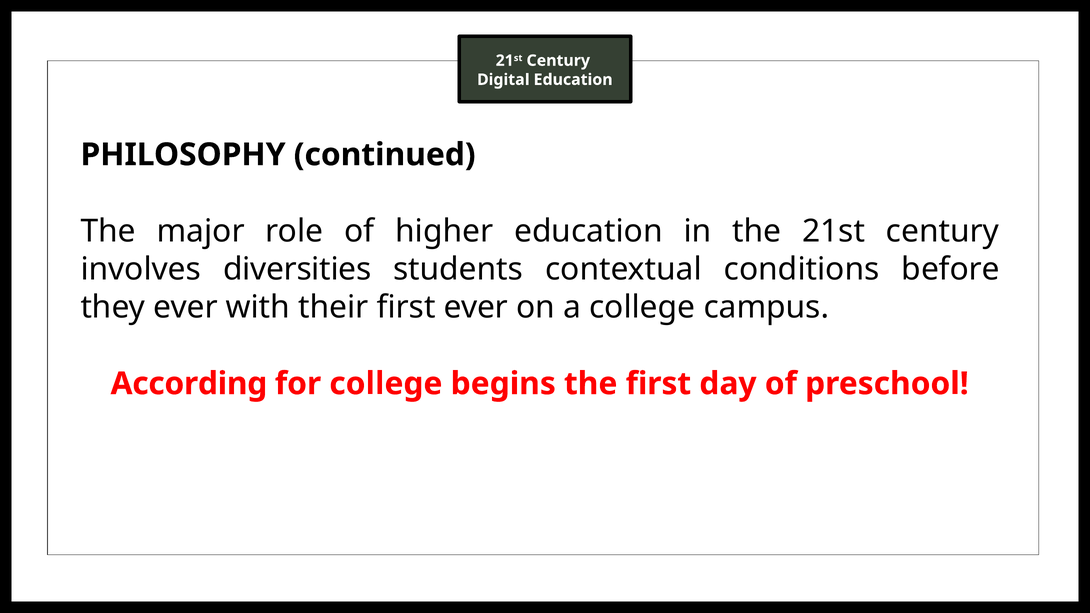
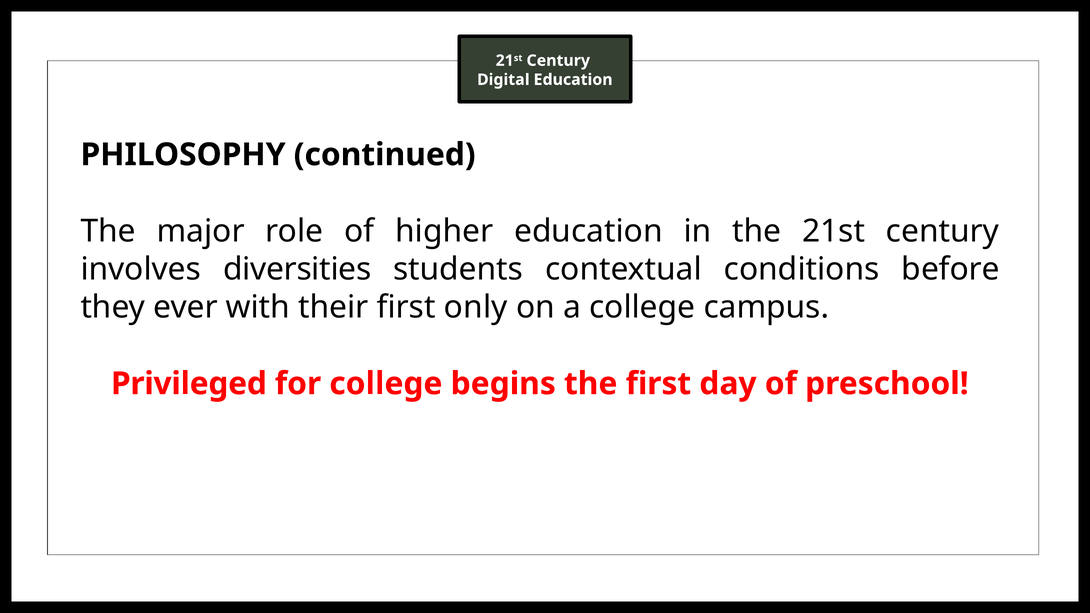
first ever: ever -> only (476, 307)
According: According -> Privileged (189, 384)
